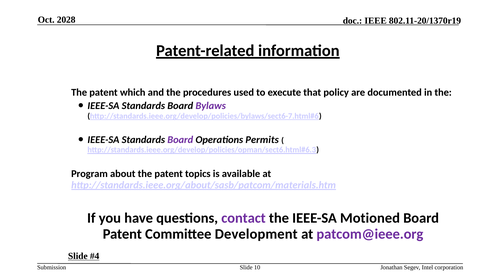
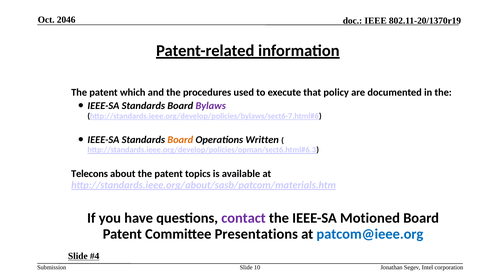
2028: 2028 -> 2046 (66, 20)
Board colour: purple -> orange (180, 140)
Permits: Permits -> Written (262, 140)
Program: Program -> Telecons (90, 174)
Development: Development -> Presentations (256, 234)
patcom@ieee.org colour: purple -> blue (370, 234)
